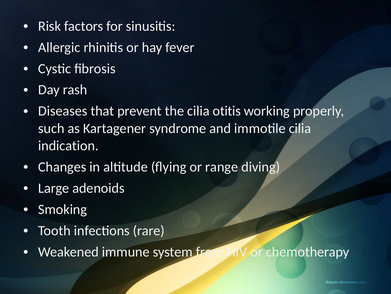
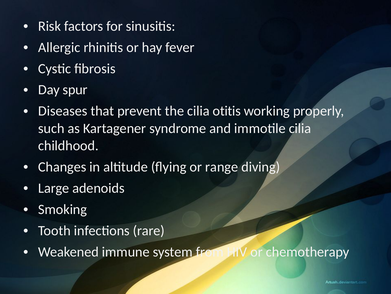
rash: rash -> spur (75, 90)
indication: indication -> childhood (68, 145)
